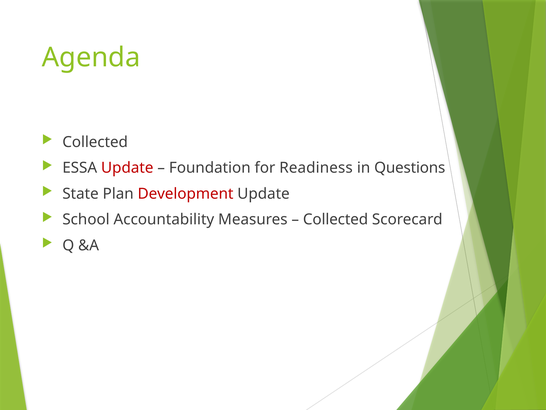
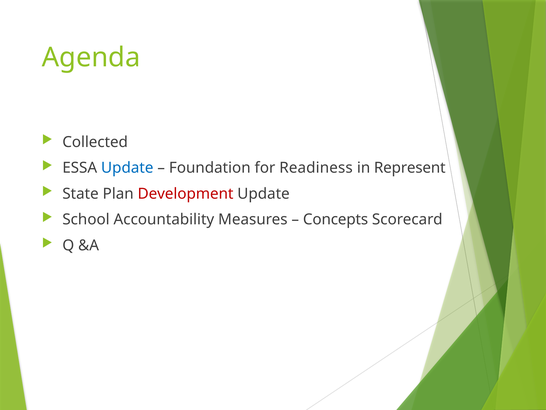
Update colour: red -> blue (127, 168)
Questions: Questions -> Represent (410, 168)
Collected: Collected -> Concepts (336, 219)
